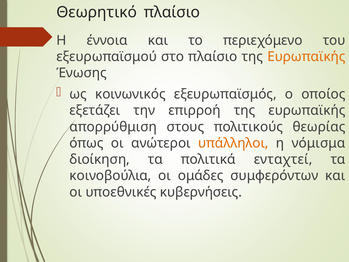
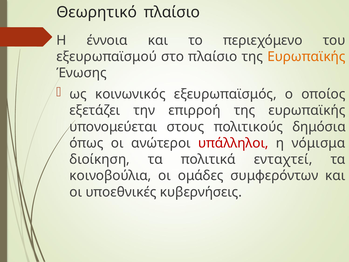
απορρύθμιση: απορρύθμιση -> υπονομεύεται (113, 127)
θεωρίας: θεωρίας -> δημόσια (319, 127)
υπάλληλοι colour: orange -> red (233, 143)
